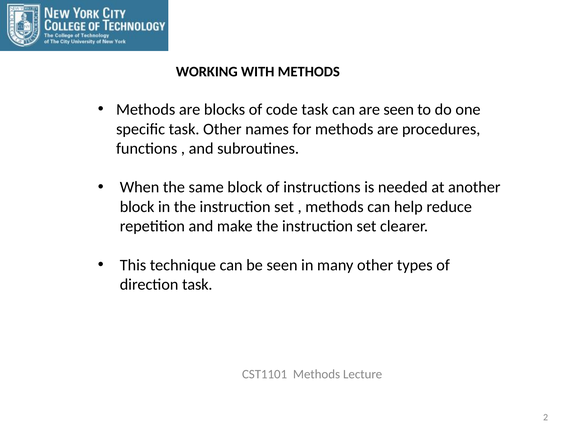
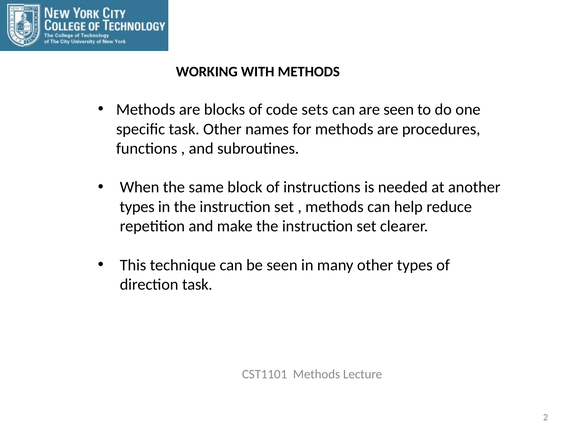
code task: task -> sets (315, 110)
block: block -> types (137, 207)
